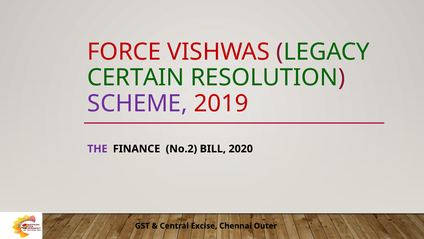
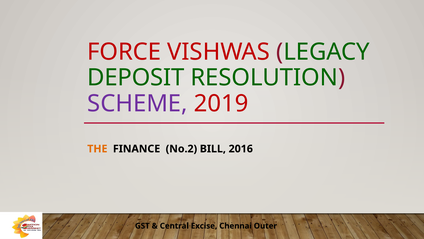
CERTAIN: CERTAIN -> DEPOSIT (136, 78)
THE colour: purple -> orange (97, 149)
2020: 2020 -> 2016 (241, 149)
